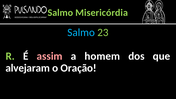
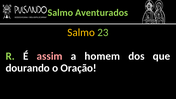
Misericórdia: Misericórdia -> Aventurados (102, 13)
Salmo colour: light blue -> yellow (81, 32)
alvejaram: alvejaram -> dourando (28, 68)
